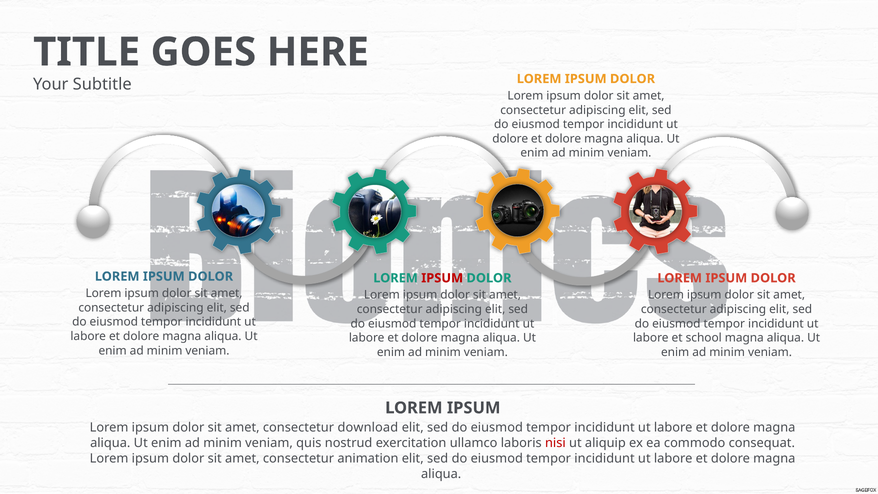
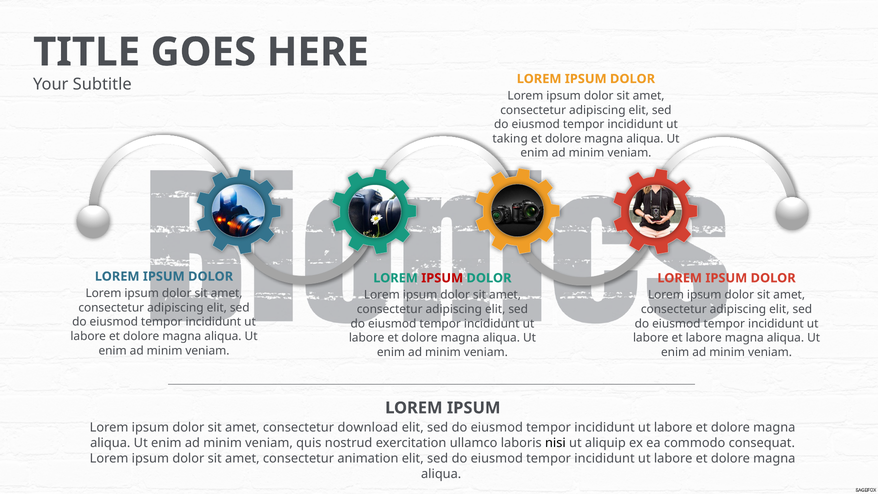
dolore: dolore -> taking (510, 139)
et school: school -> labore (704, 338)
nisi colour: red -> black (555, 443)
